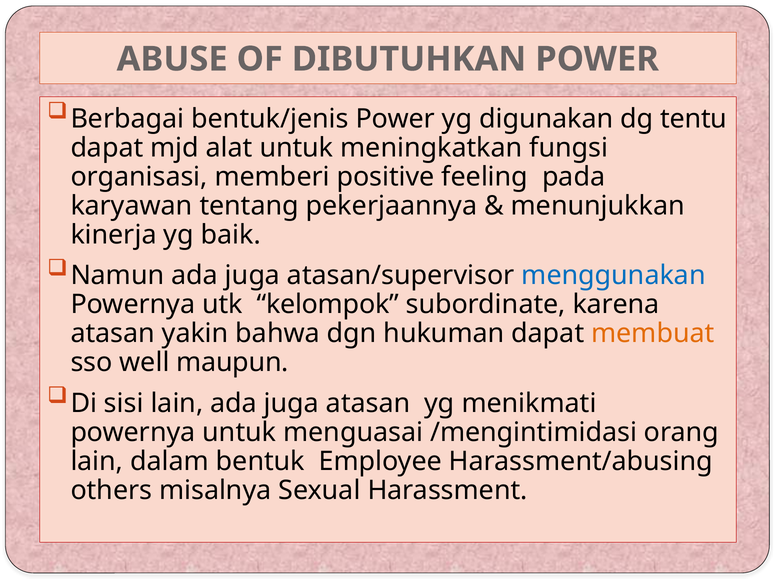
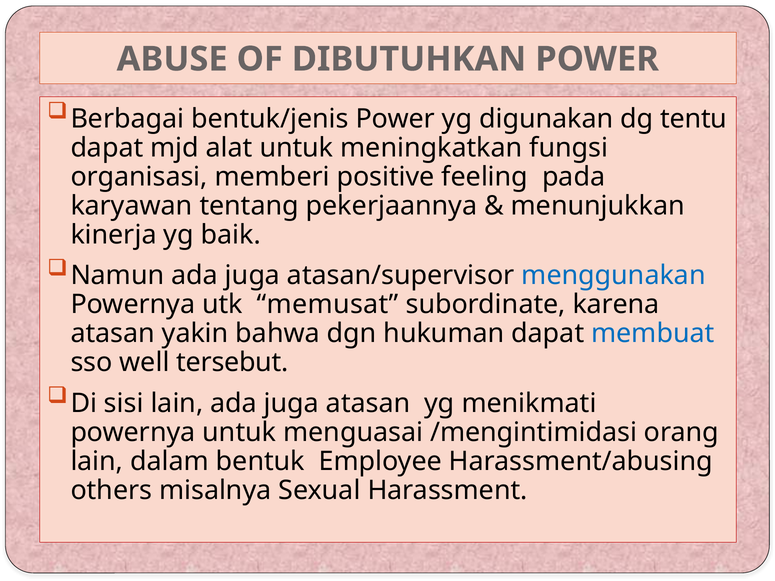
kelompok: kelompok -> memusat (328, 305)
membuat colour: orange -> blue (653, 334)
maupun: maupun -> tersebut (232, 363)
